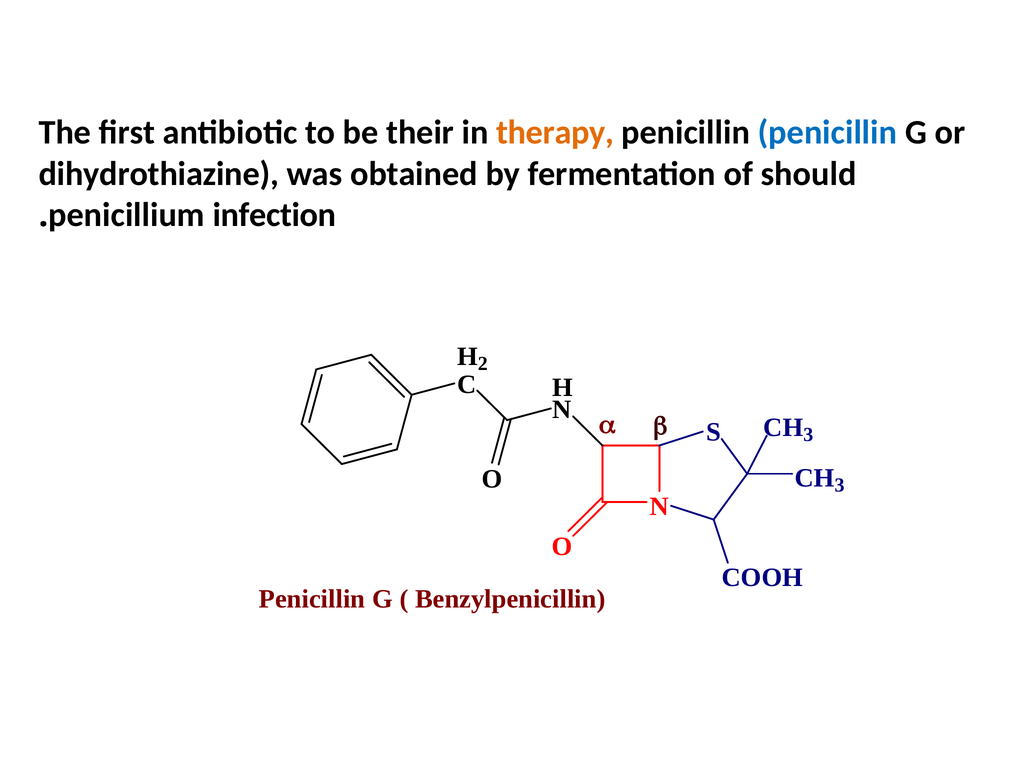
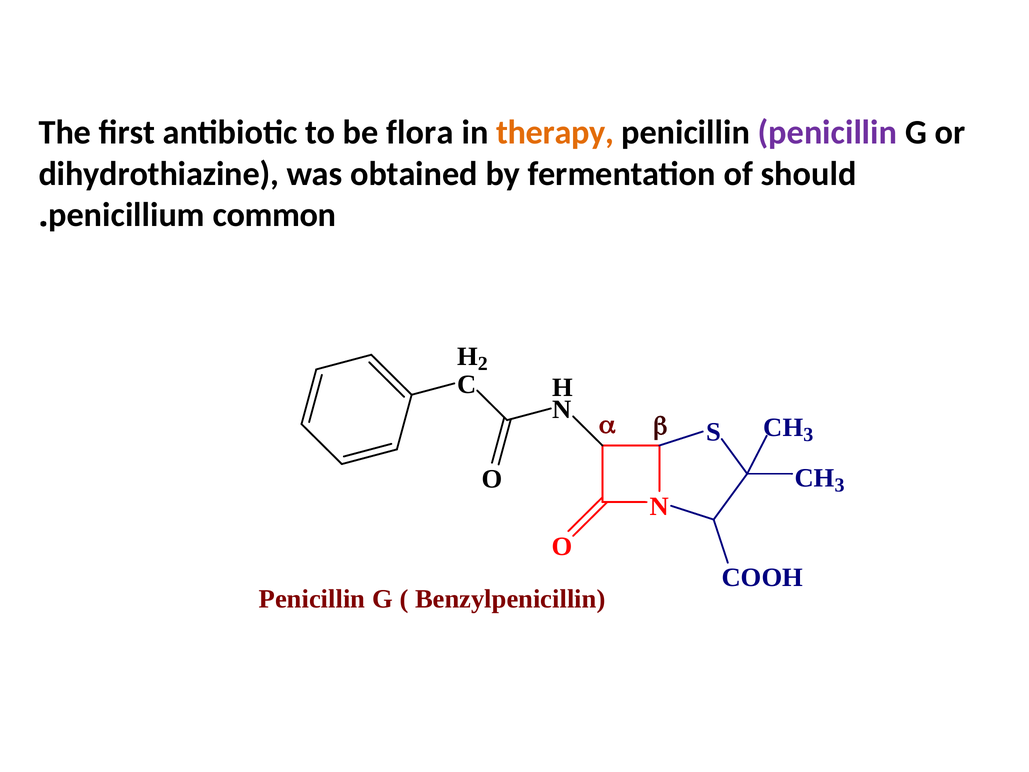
their: their -> flora (420, 132)
penicillin colour: blue -> purple (827, 132)
infection: infection -> common (274, 215)
